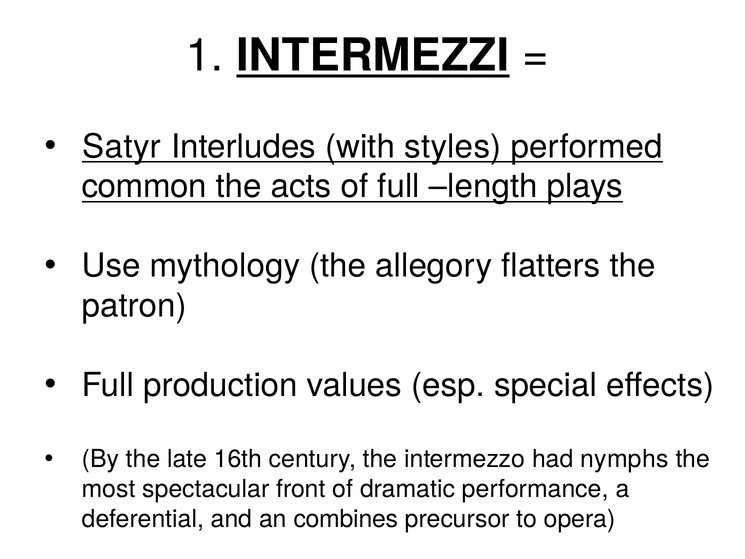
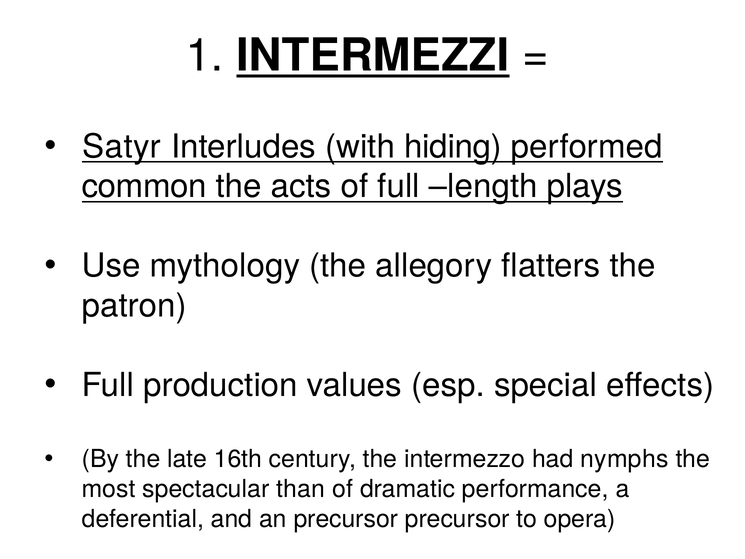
styles: styles -> hiding (453, 147)
front: front -> than (301, 489)
an combines: combines -> precursor (346, 519)
